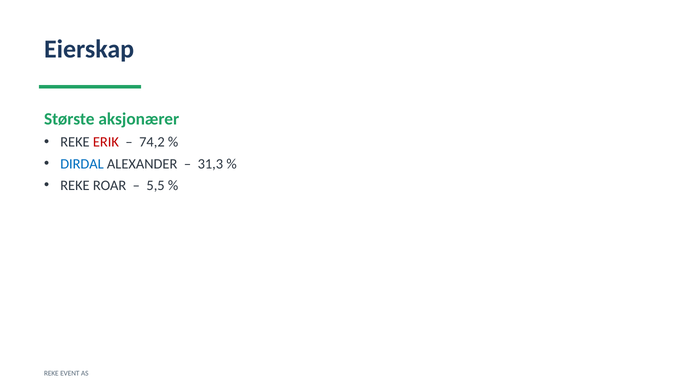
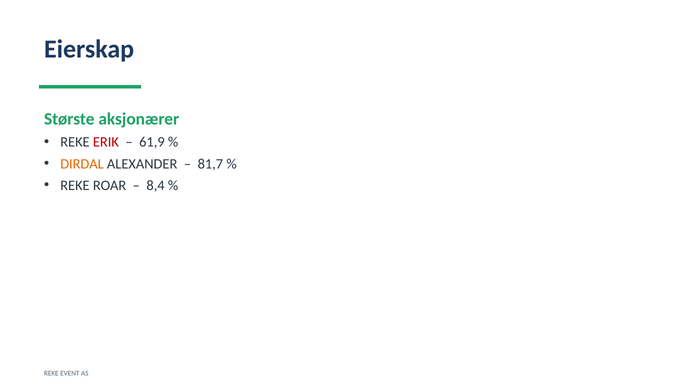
74,2: 74,2 -> 61,9 (152, 142)
DIRDAL colour: blue -> orange (82, 164)
31,3: 31,3 -> 81,7 (210, 164)
5,5: 5,5 -> 8,4 (156, 186)
